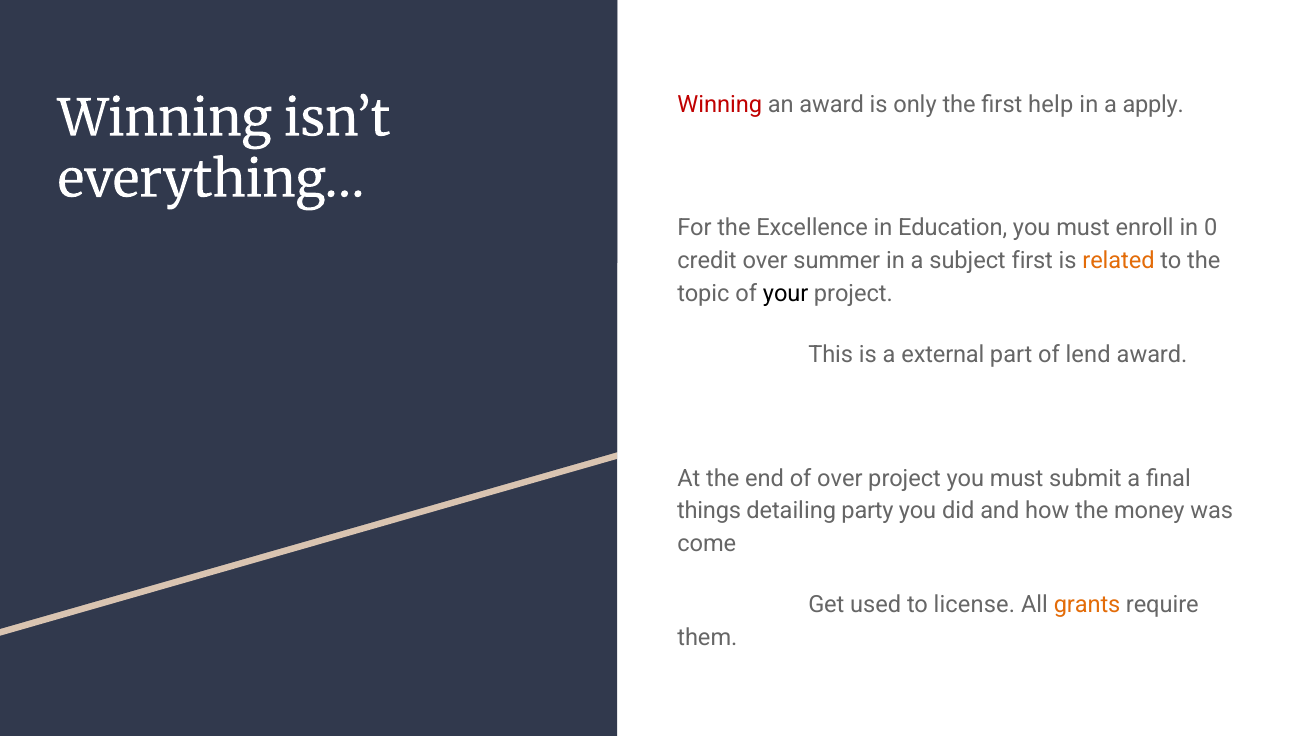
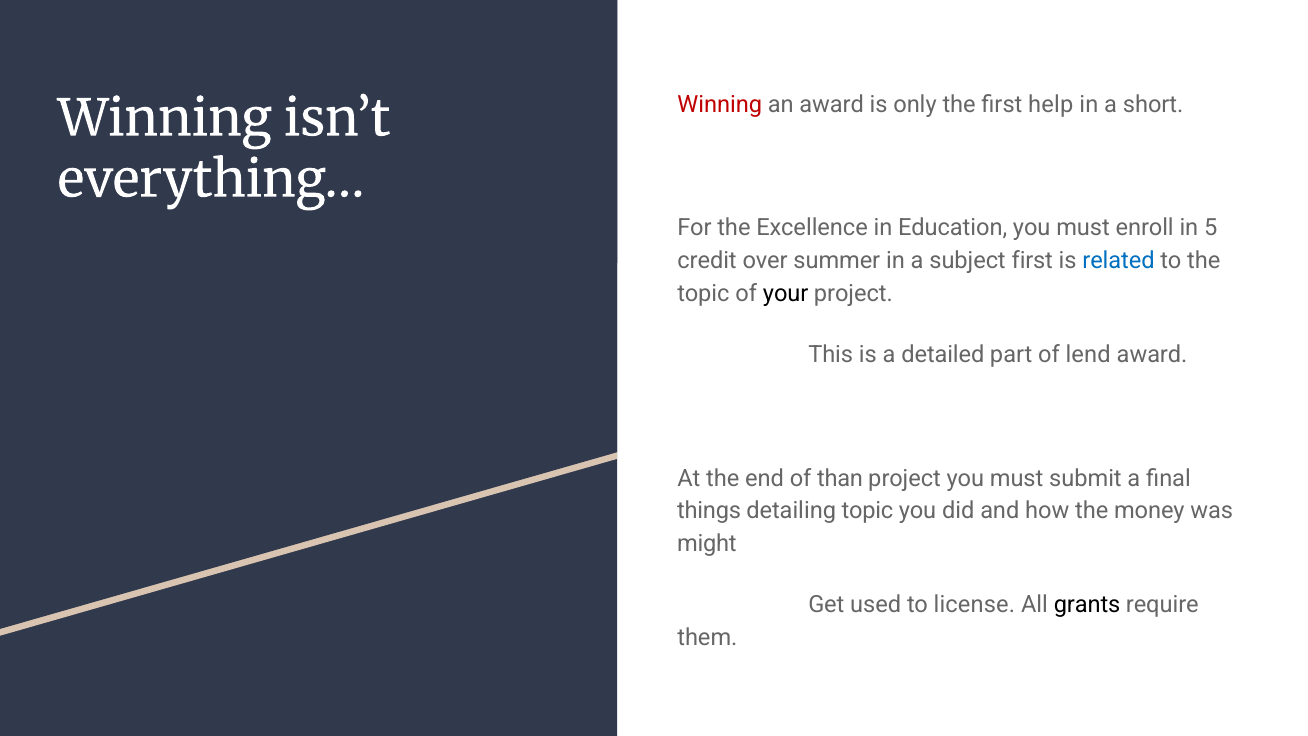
apply: apply -> short (1153, 105)
0: 0 -> 5 (1211, 228)
related colour: orange -> blue (1118, 261)
external: external -> detailed (943, 355)
of over: over -> than (840, 478)
detailing party: party -> topic (868, 511)
come: come -> might (707, 543)
grants colour: orange -> black (1087, 605)
